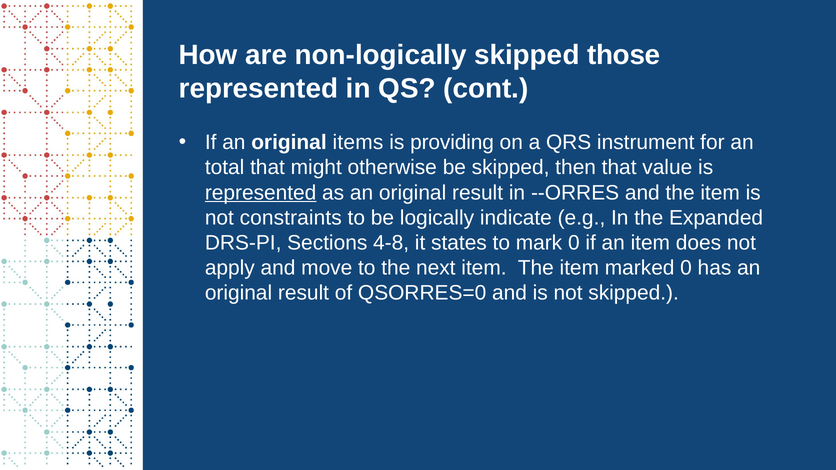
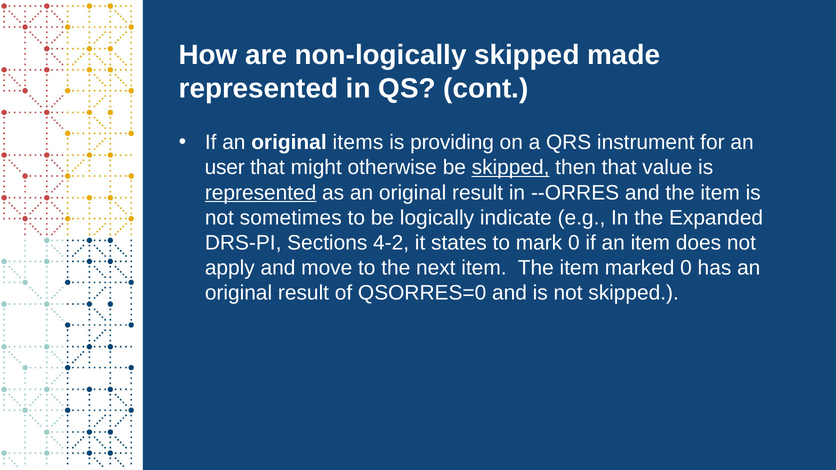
those: those -> made (624, 55)
total: total -> user (225, 168)
skipped underline: none -> present (511, 168)
constraints: constraints -> sometimes (291, 218)
4-8: 4-8 -> 4-2 (391, 243)
